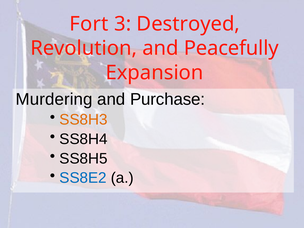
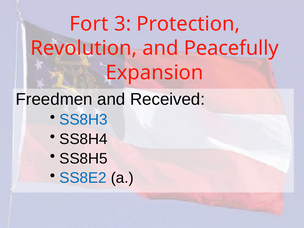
Destroyed: Destroyed -> Protection (188, 24)
Murdering: Murdering -> Freedmen (54, 99)
Purchase: Purchase -> Received (168, 99)
SS8H3 colour: orange -> blue (83, 120)
